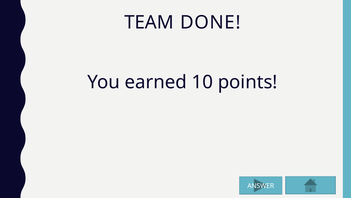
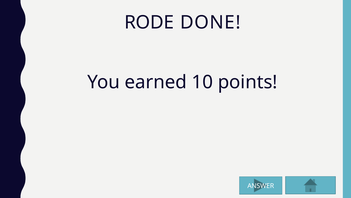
TEAM: TEAM -> RODE (149, 22)
